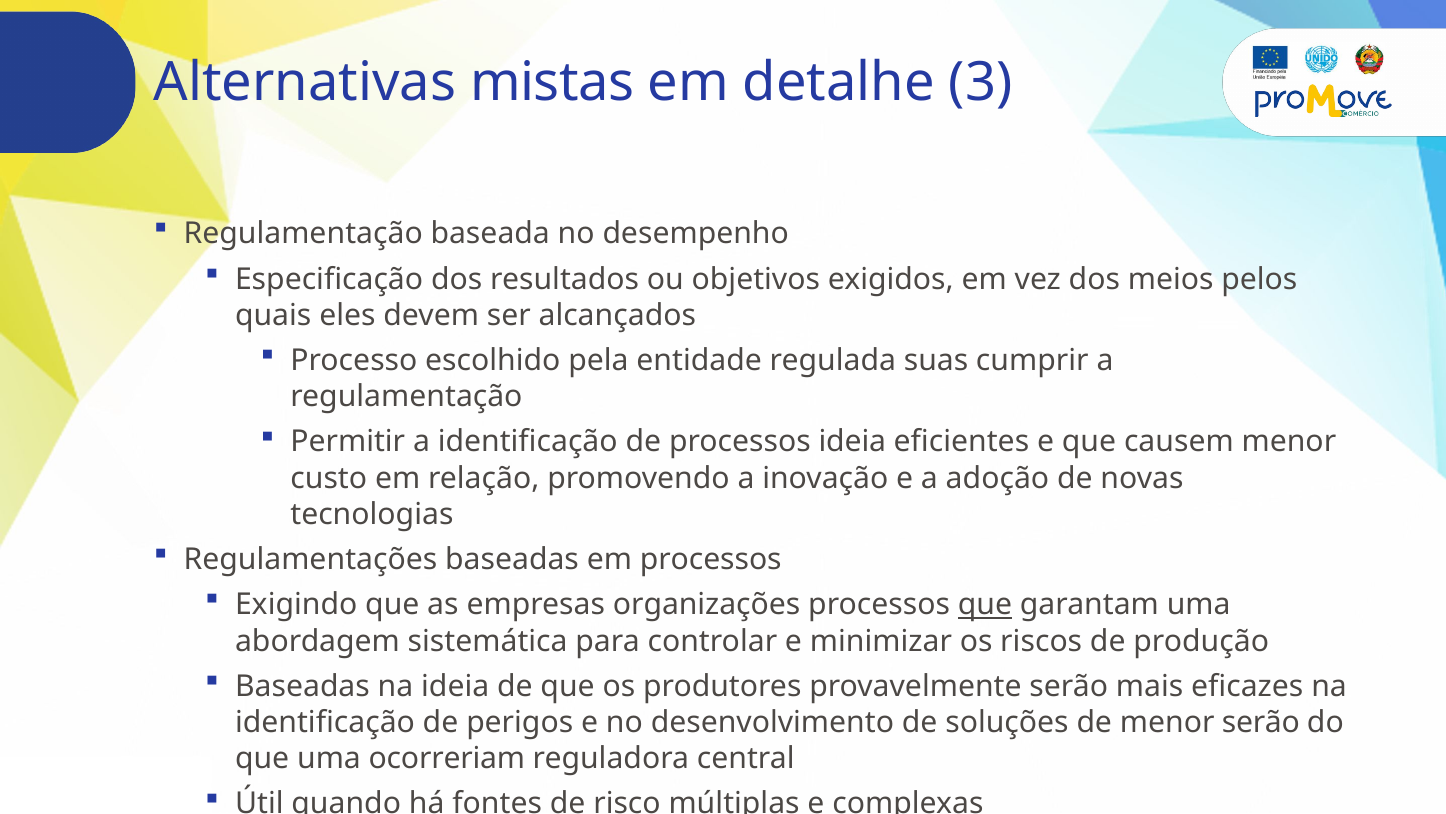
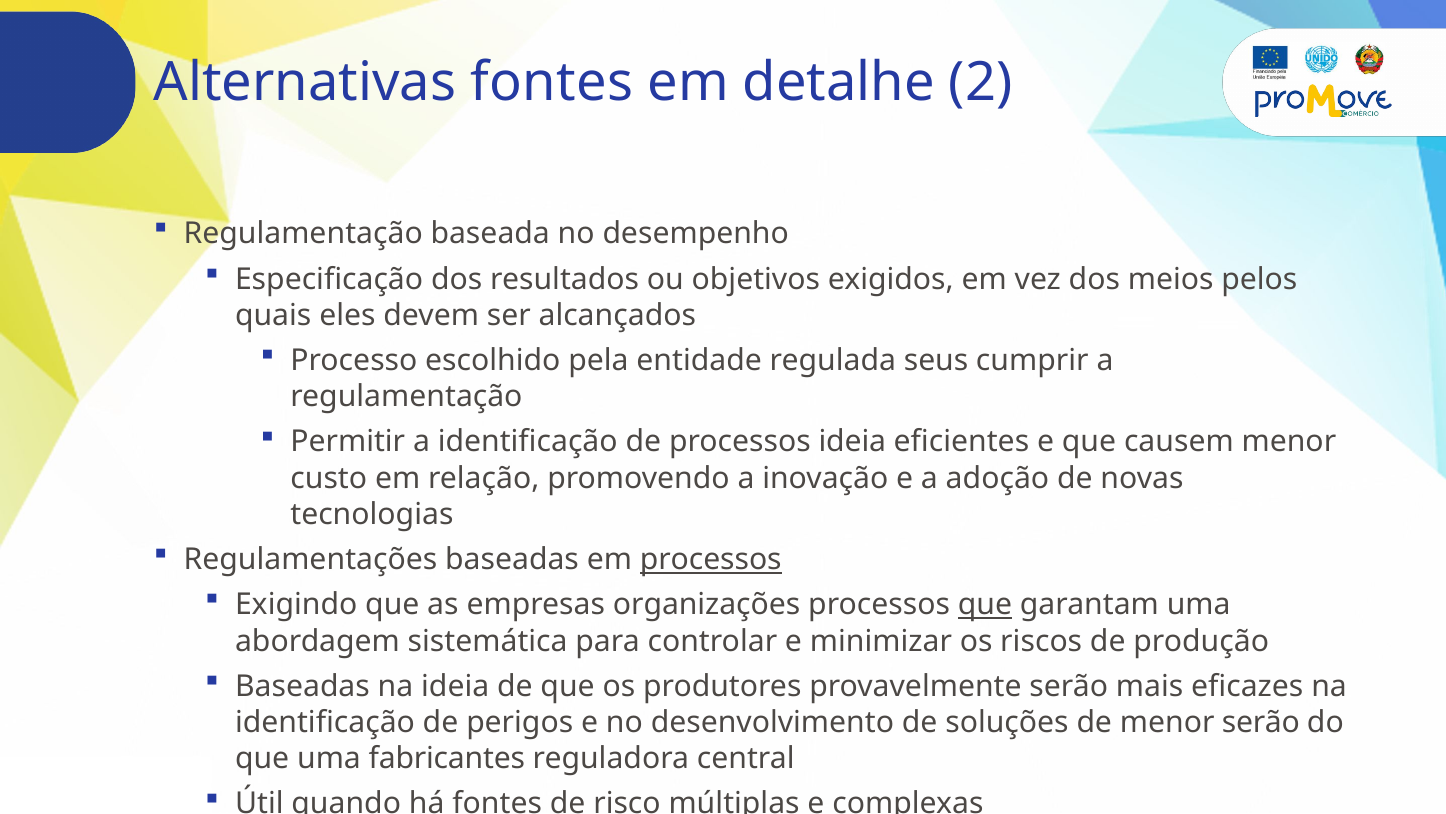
Alternativas mistas: mistas -> fontes (552, 82)
3: 3 -> 2 (981, 82)
suas: suas -> seus (936, 360)
processos underline: none -> present (711, 559)
ocorreriam: ocorreriam -> fabricantes (447, 758)
